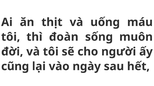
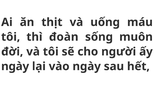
cũng: cũng -> ngày (15, 67)
